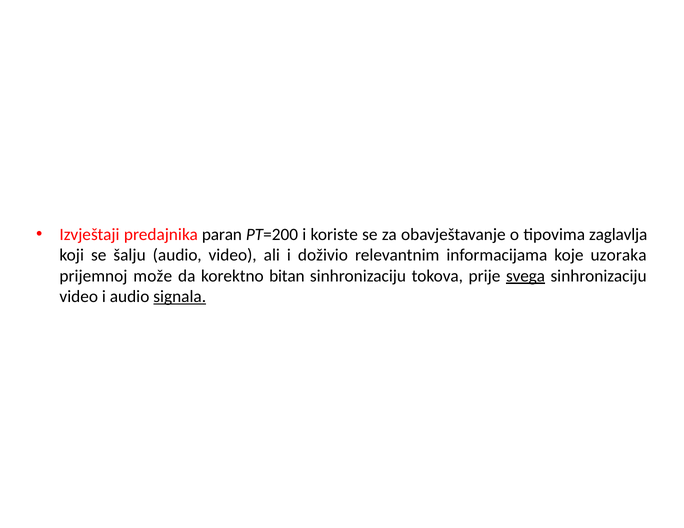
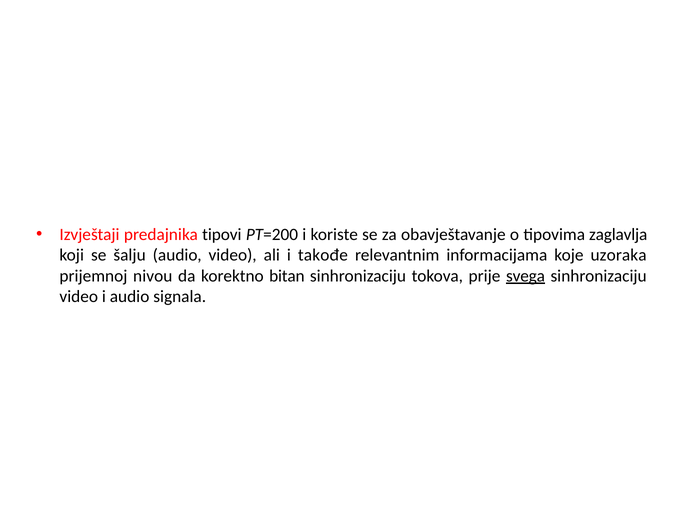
paran: paran -> tipovi (222, 235)
doživio: doživio -> takođe (323, 255)
može: može -> nivou (153, 276)
signala underline: present -> none (180, 297)
